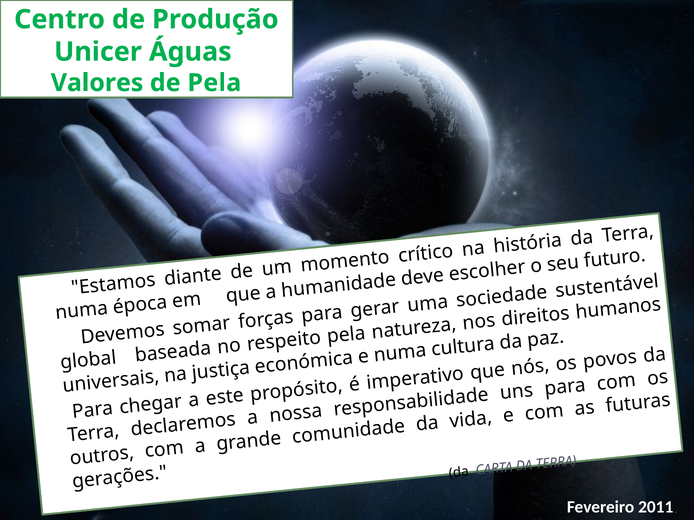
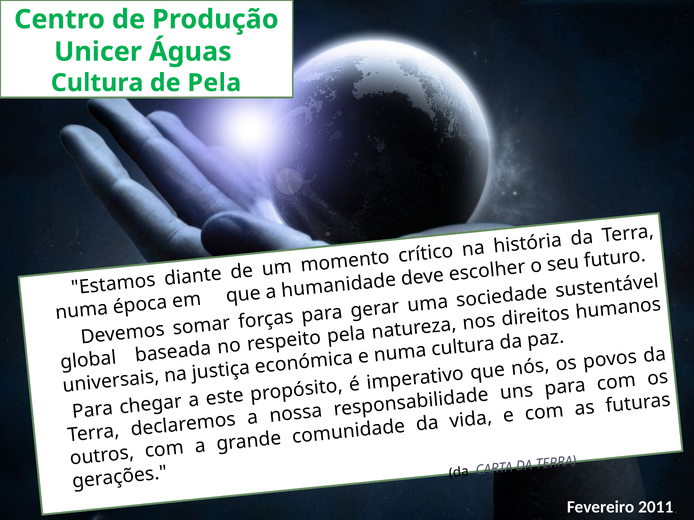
Valores: Valores -> Cultura (97, 83)
